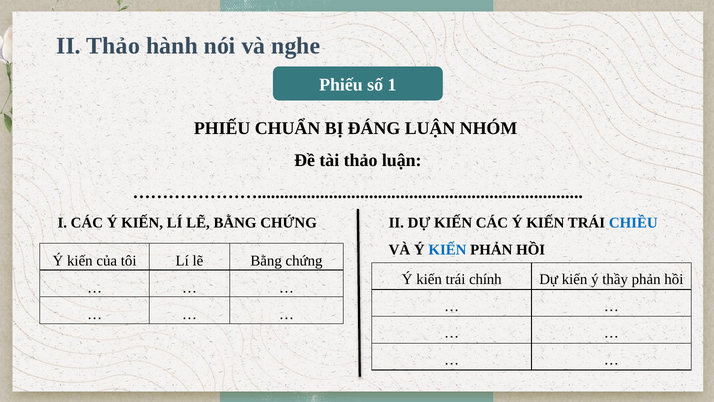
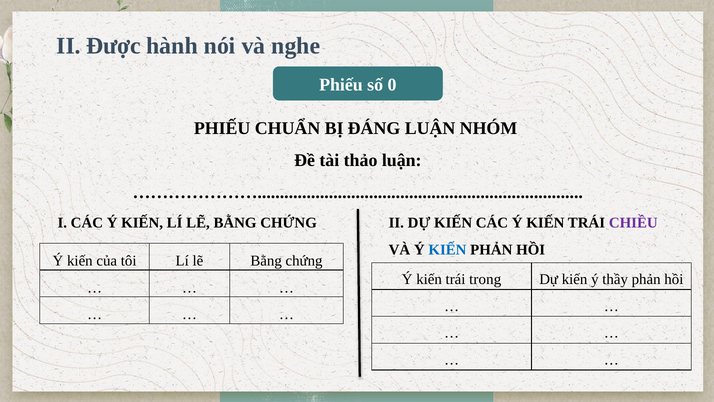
II Thảo: Thảo -> Được (113, 46)
1: 1 -> 0 (392, 85)
CHIỀU colour: blue -> purple (633, 223)
chính: chính -> trong (485, 279)
